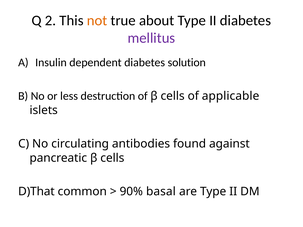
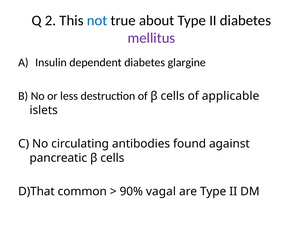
not colour: orange -> blue (97, 20)
solution: solution -> glargine (187, 62)
basal: basal -> vagal (161, 192)
